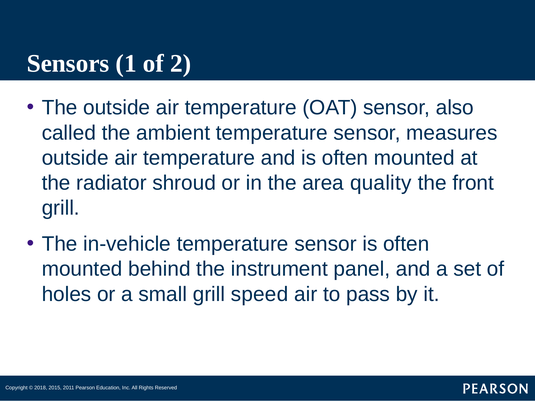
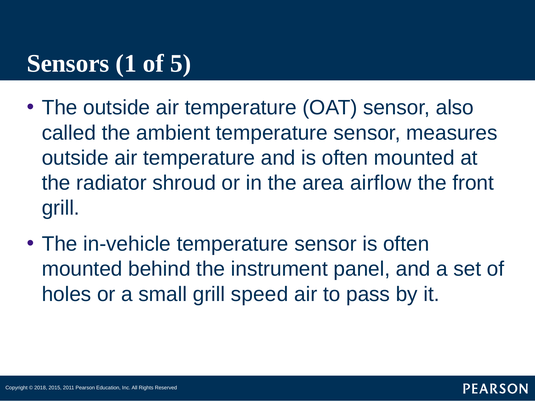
2: 2 -> 5 (181, 63)
quality: quality -> airflow (381, 183)
